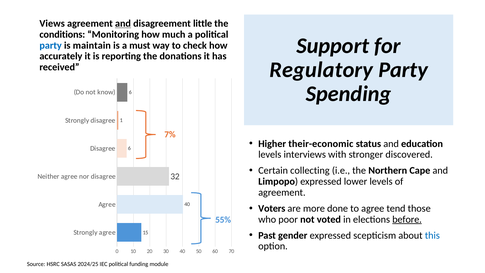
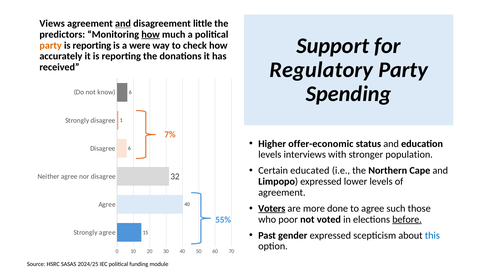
conditions: conditions -> predictors (62, 34)
how underline: none -> present (151, 34)
party colour: blue -> orange (51, 45)
maintain: maintain -> reporting (92, 45)
must: must -> were (140, 45)
their-economic: their-economic -> offer-economic (321, 144)
discovered: discovered -> population (409, 155)
collecting: collecting -> educated (310, 171)
Voters underline: none -> present (272, 208)
tend: tend -> such (396, 208)
